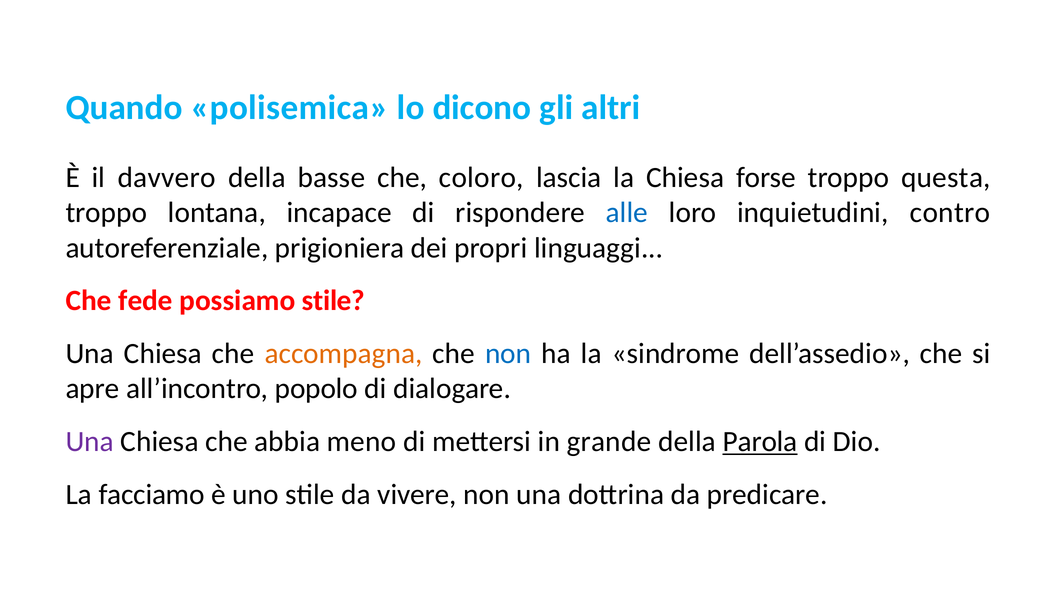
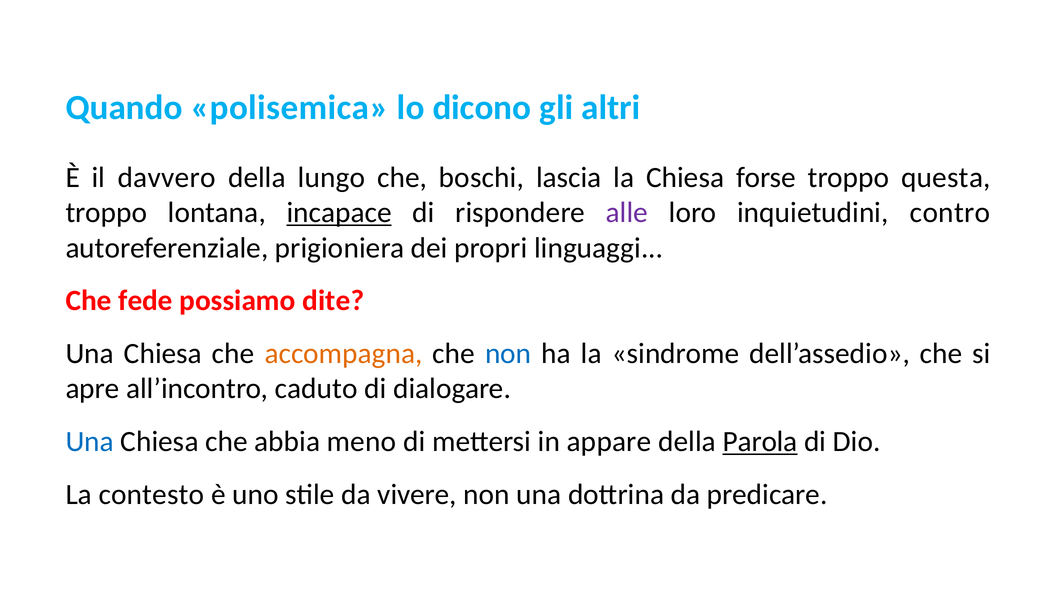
basse: basse -> lungo (331, 178)
coloro: coloro -> boschi (481, 178)
incapace underline: none -> present (339, 213)
alle colour: blue -> purple (627, 213)
possiamo stile: stile -> dite (333, 301)
popolo: popolo -> caduto (316, 389)
Una colour: purple -> blue (90, 442)
grande: grande -> appare (609, 442)
facciamo: facciamo -> contesto (151, 495)
